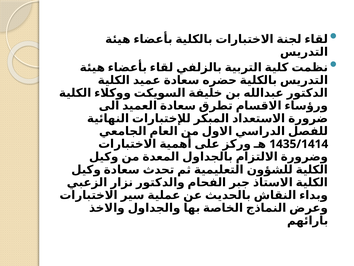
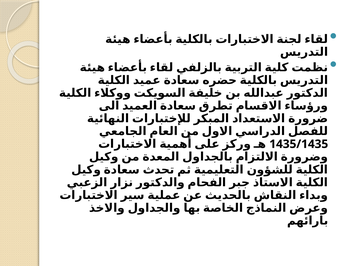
1435/1414: 1435/1414 -> 1435/1435 (299, 144)
